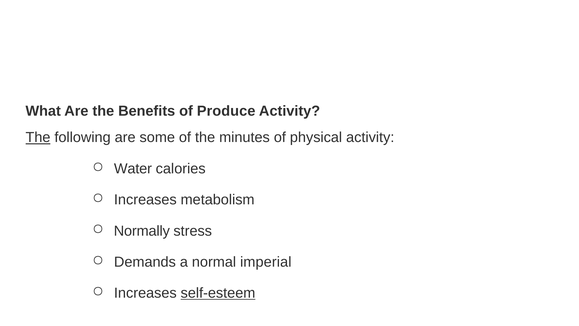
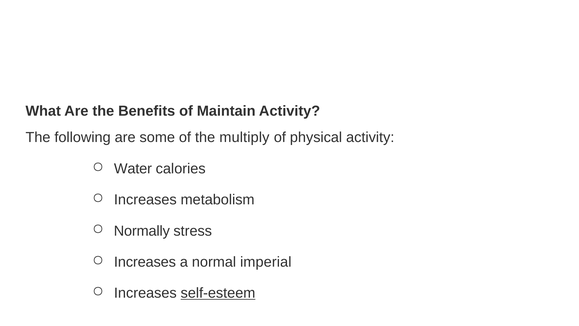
Produce: Produce -> Maintain (226, 111)
The underline: present -> none (38, 137)
minutes: minutes -> multiply (244, 137)
Demands: Demands -> Increases (145, 262)
